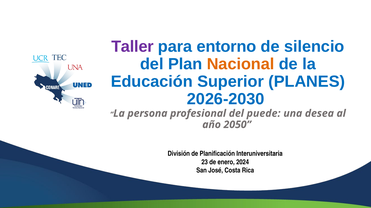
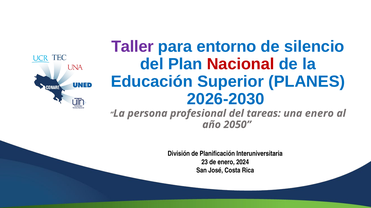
Nacional colour: orange -> red (241, 64)
puede: puede -> tareas (264, 114)
una desea: desea -> enero (319, 114)
